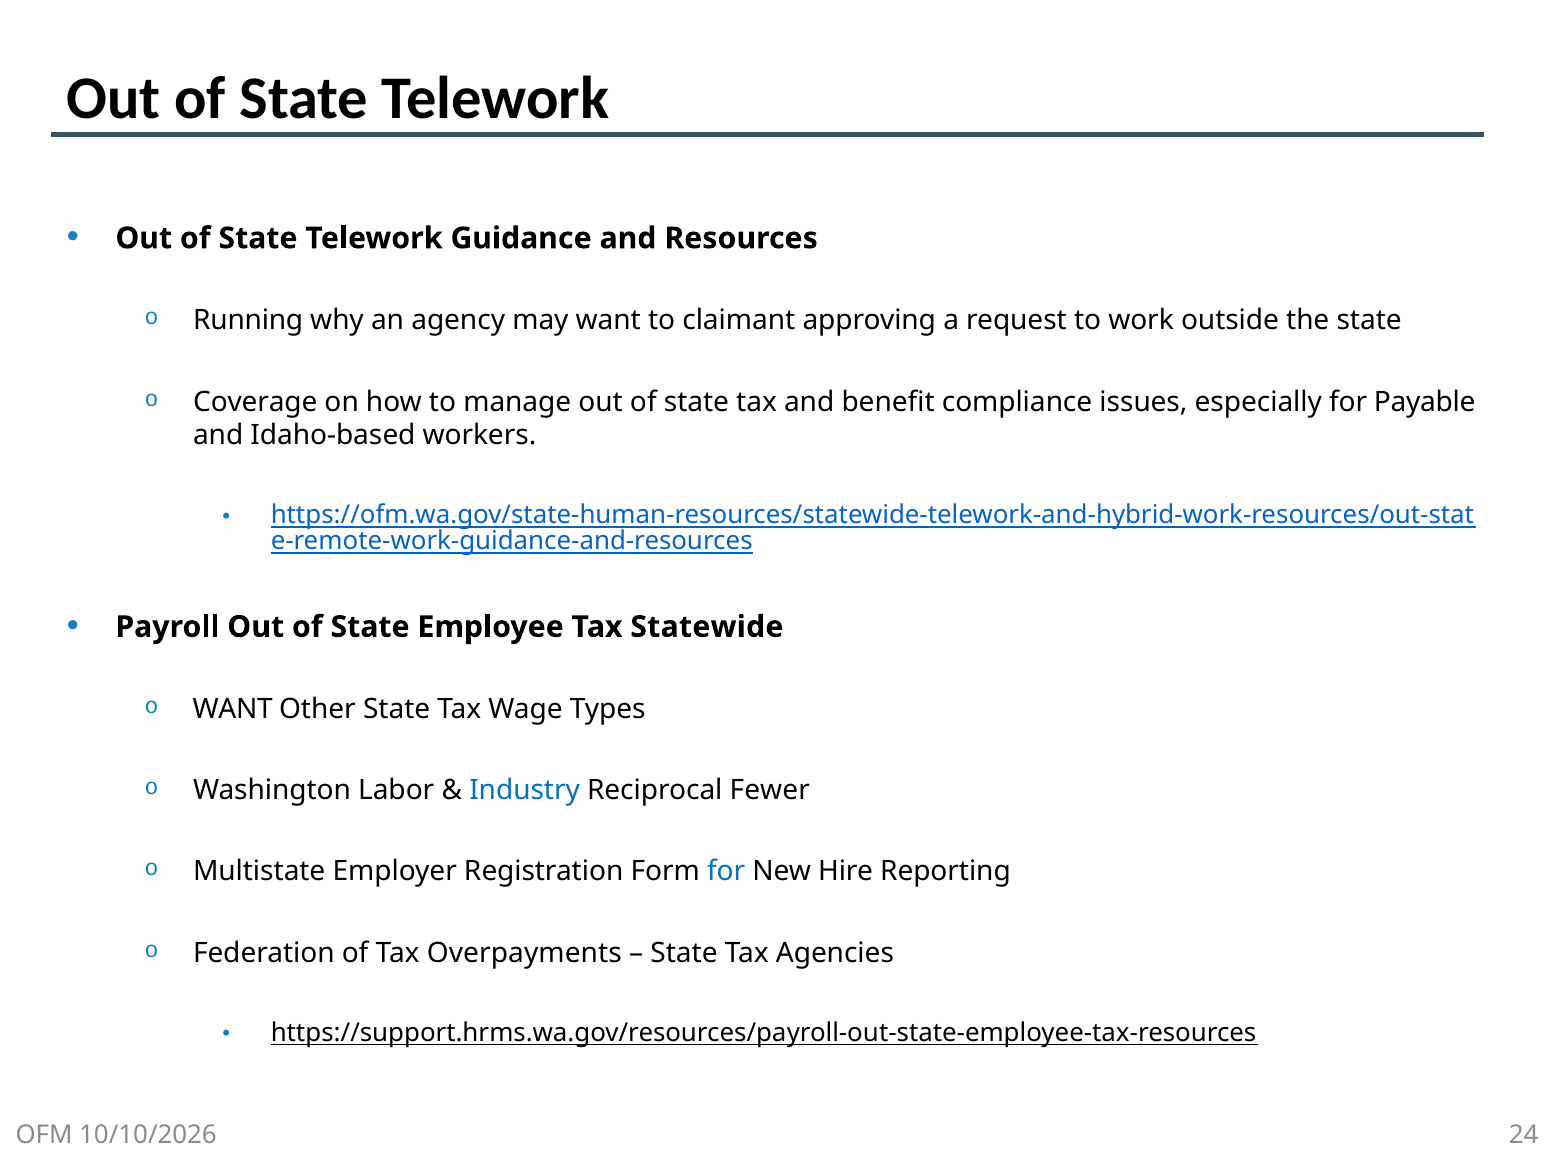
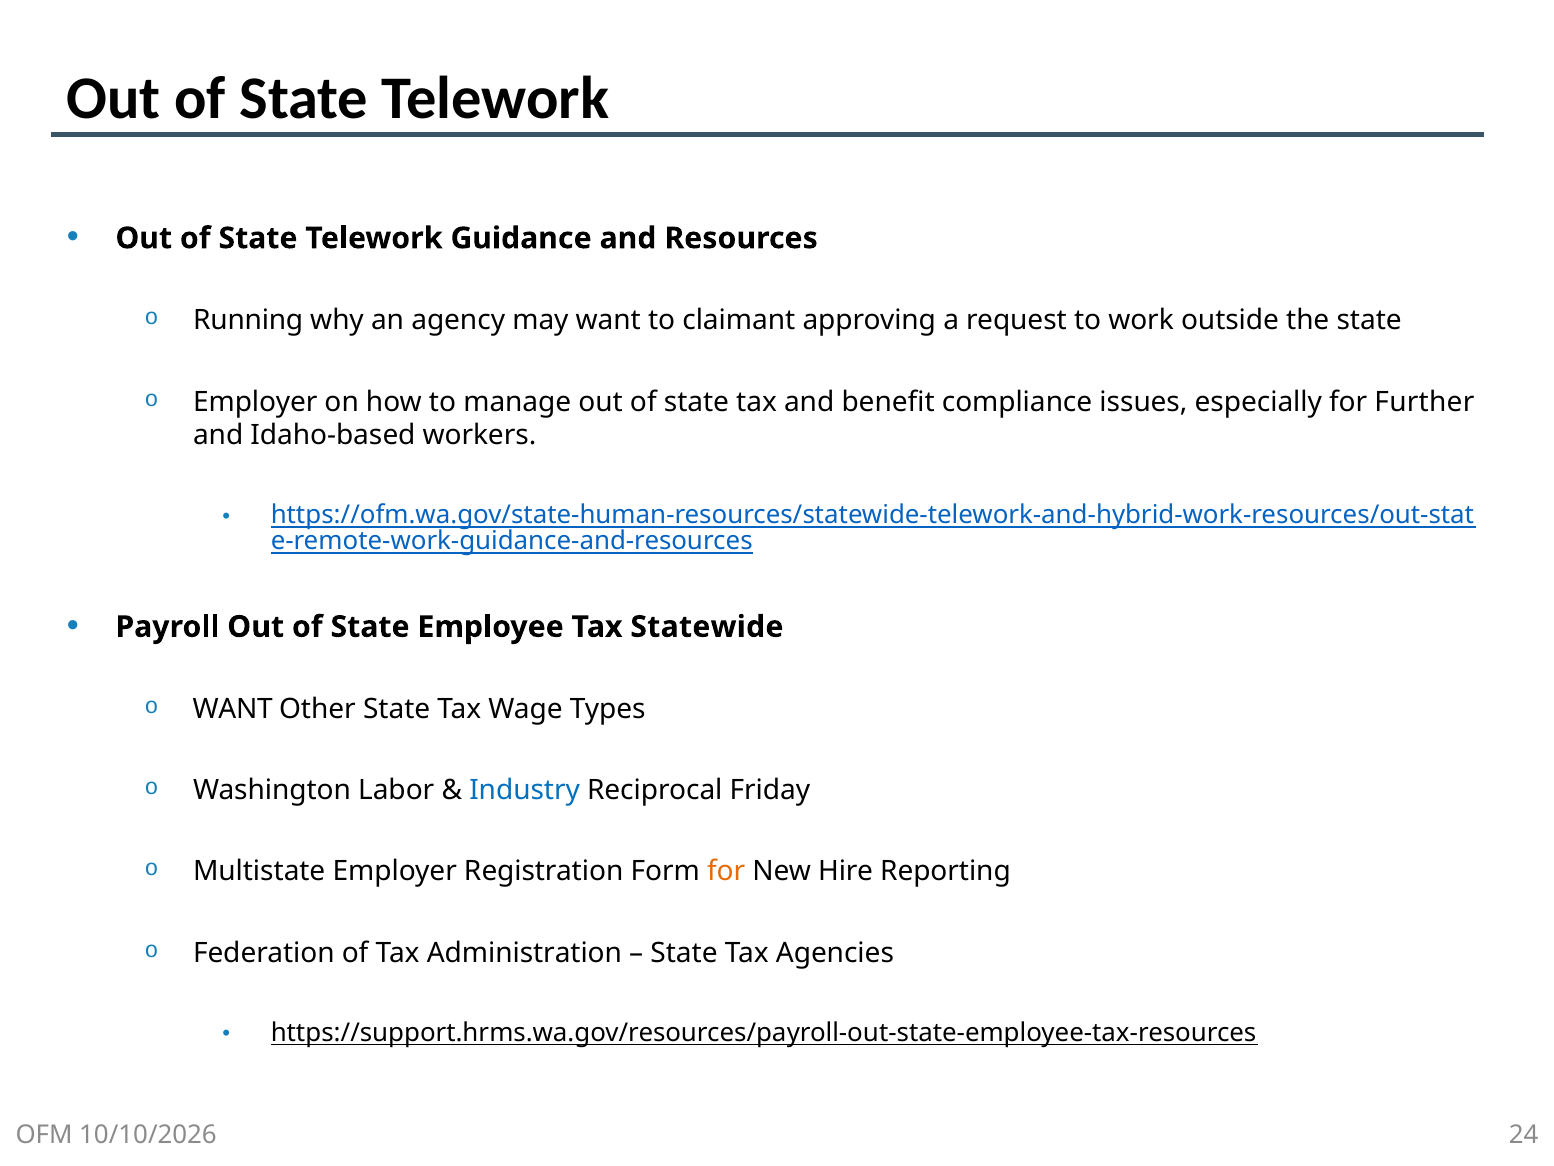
Coverage: Coverage -> Employer (255, 402)
Payable: Payable -> Further (1424, 402)
Fewer: Fewer -> Friday (770, 790)
for colour: blue -> orange (726, 871)
Overpayments: Overpayments -> Administration (524, 952)
